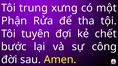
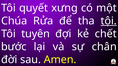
trung: trung -> quyết (34, 8)
Phận: Phận -> Chúa (14, 21)
tội underline: none -> present (109, 21)
công: công -> chân (104, 47)
